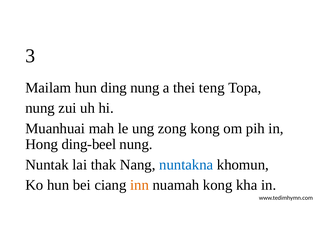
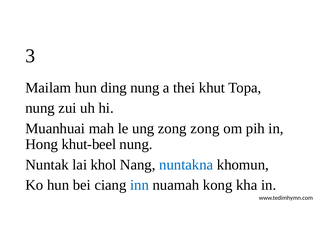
teng: teng -> khut (212, 88)
zong kong: kong -> zong (205, 129)
ding-beel: ding-beel -> khut-beel (89, 145)
thak: thak -> khol (104, 165)
inn colour: orange -> blue (140, 185)
